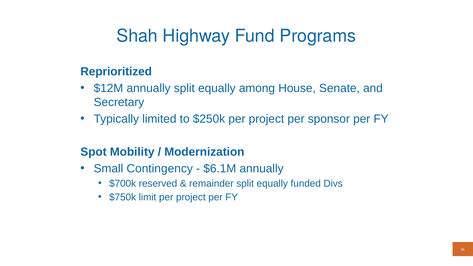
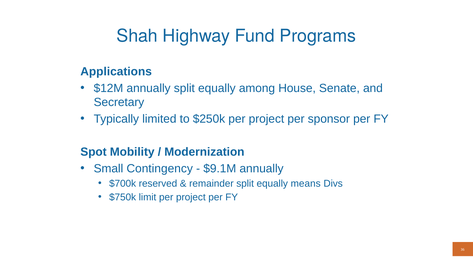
Reprioritized: Reprioritized -> Applications (116, 72)
$6.1M: $6.1M -> $9.1M (220, 169)
funded: funded -> means (306, 183)
